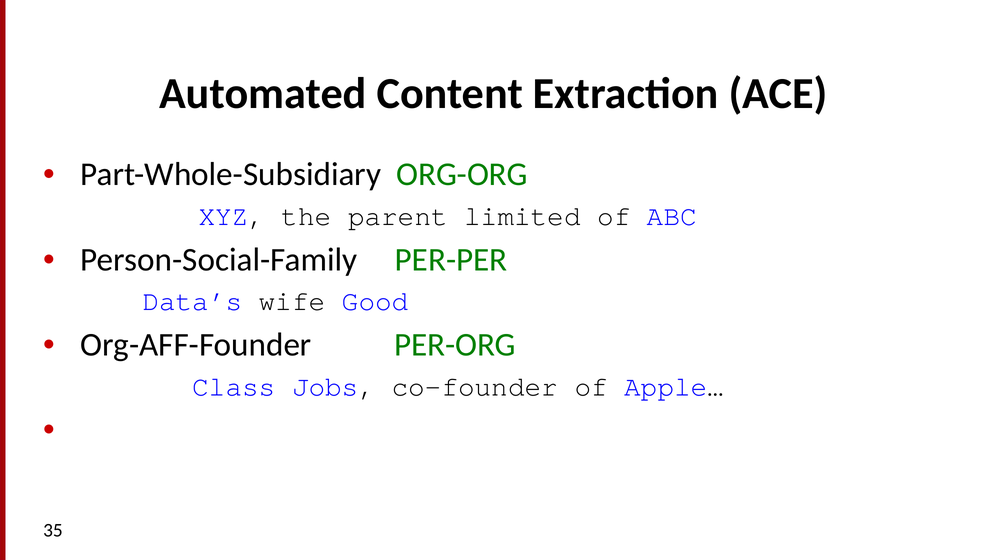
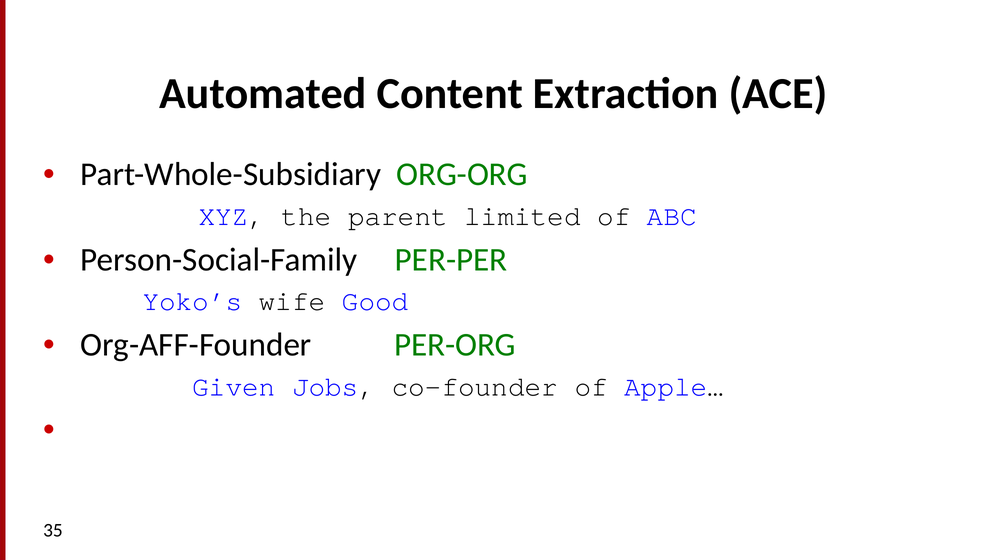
Data’s: Data’s -> Yoko’s (192, 301)
Class: Class -> Given (234, 386)
